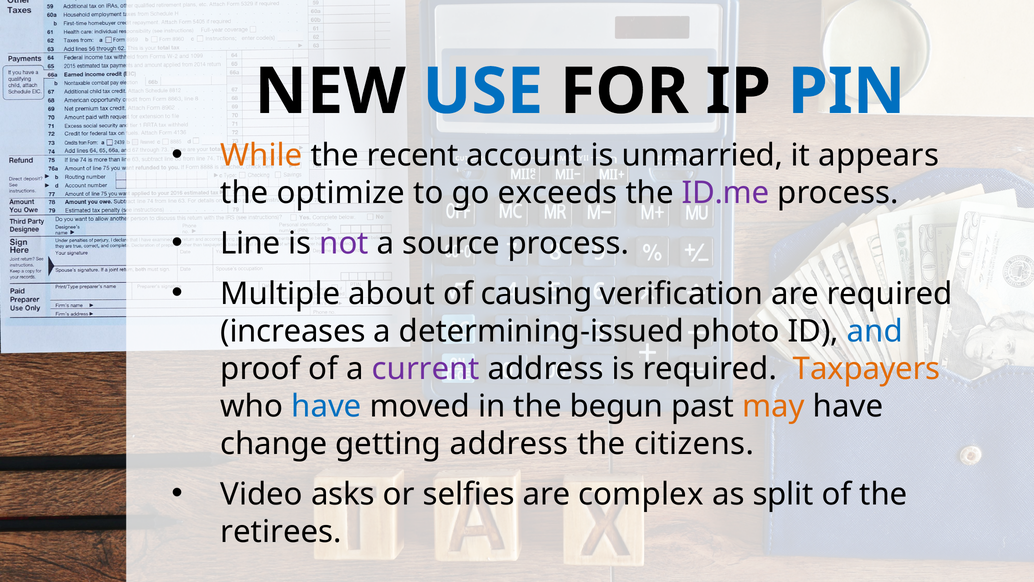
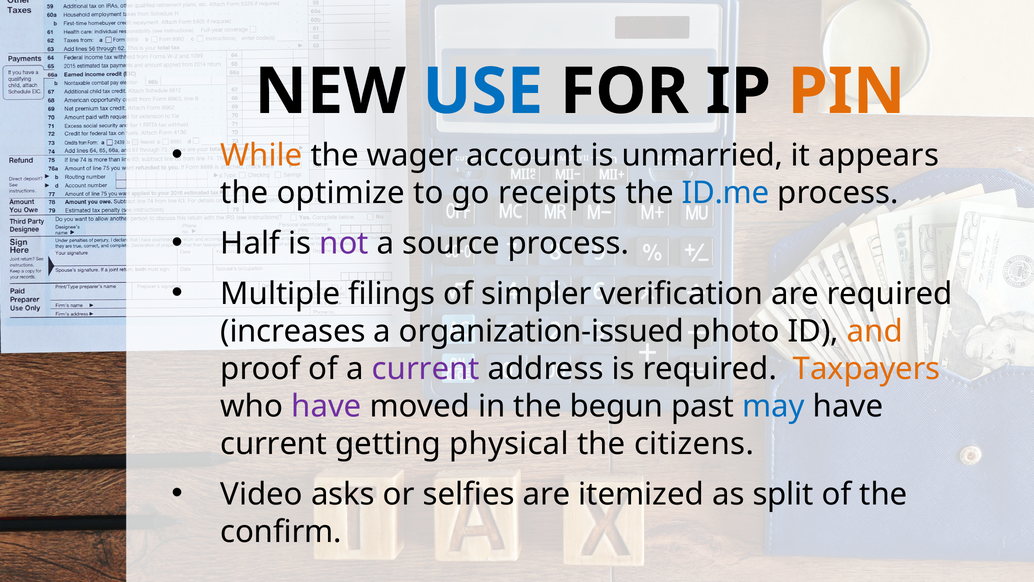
PIN colour: blue -> orange (847, 92)
recent: recent -> wager (413, 155)
exceeds: exceeds -> receipts (558, 193)
ID.me colour: purple -> blue (726, 193)
Line: Line -> Half (250, 243)
about: about -> filings (392, 294)
causing: causing -> simpler (536, 294)
determining-issued: determining-issued -> organization-issued (542, 331)
and colour: blue -> orange (875, 331)
have colour: blue -> purple (326, 406)
may colour: orange -> blue (773, 406)
change: change -> current (274, 444)
getting address: address -> physical (509, 444)
complex: complex -> itemized (641, 494)
retirees: retirees -> confirm (281, 531)
